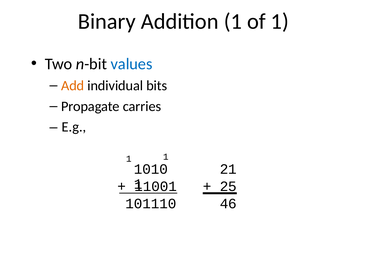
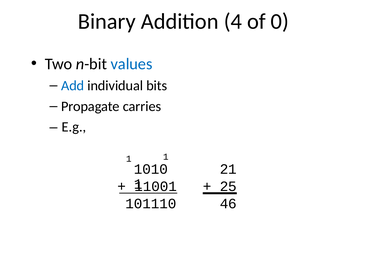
Addition 1: 1 -> 4 (233, 21)
of 1: 1 -> 0 (280, 21)
Add colour: orange -> blue (73, 85)
